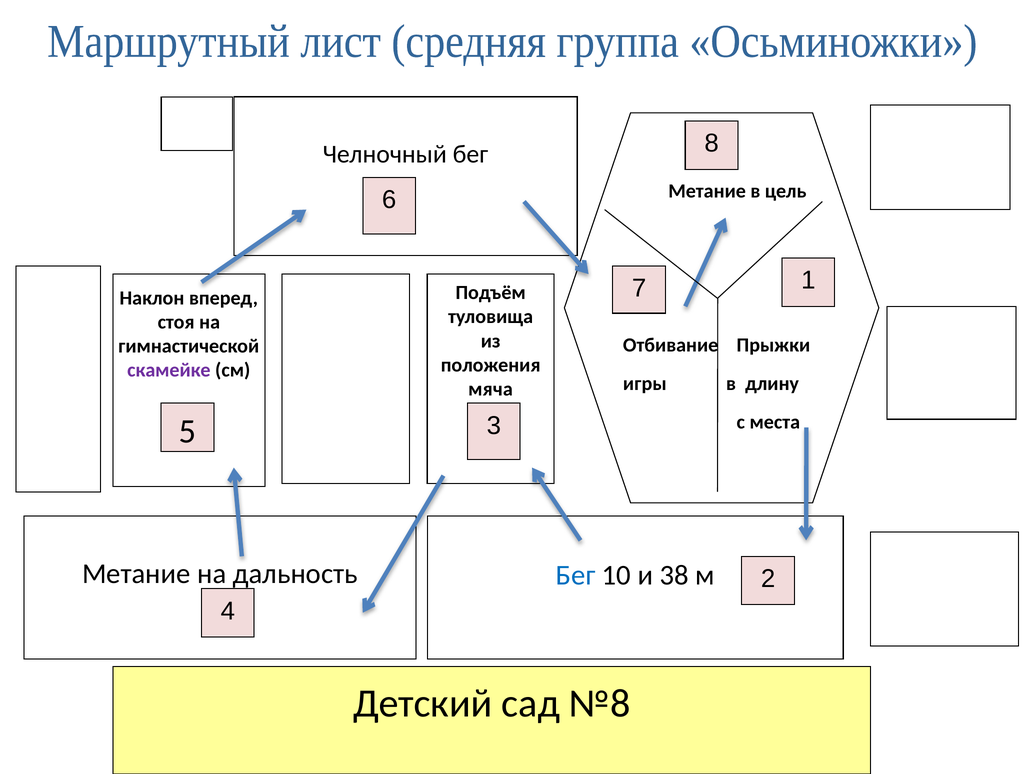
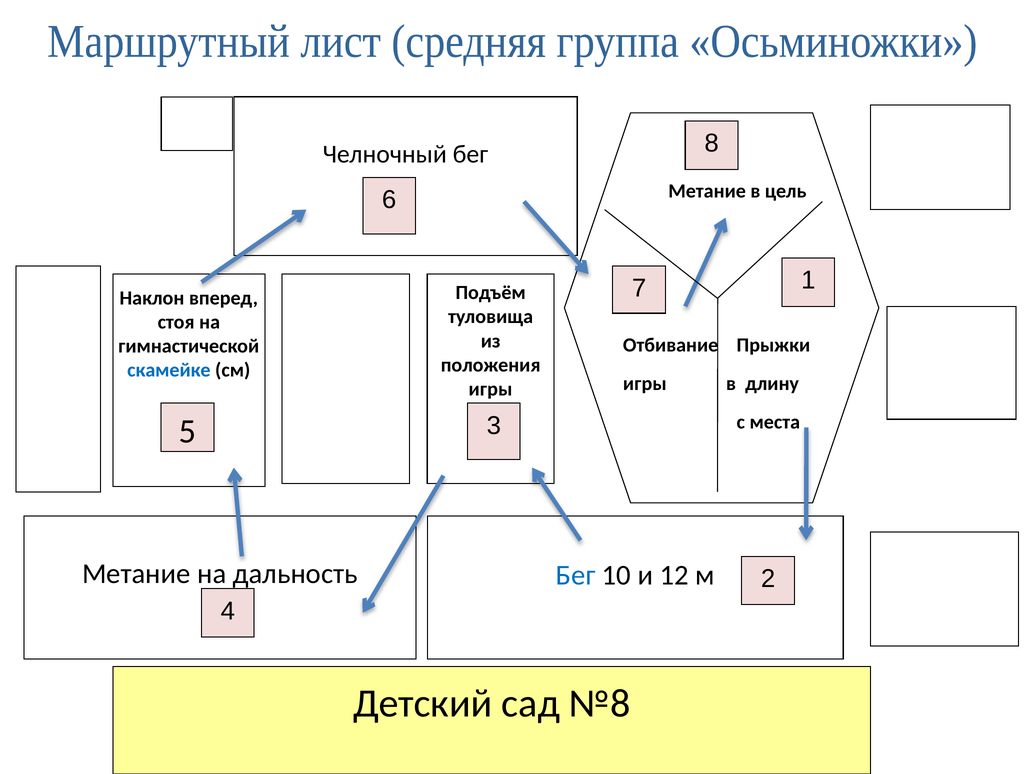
скамейке colour: purple -> blue (169, 370)
мяча: мяча -> игры (491, 389)
38: 38 -> 12 (674, 575)
